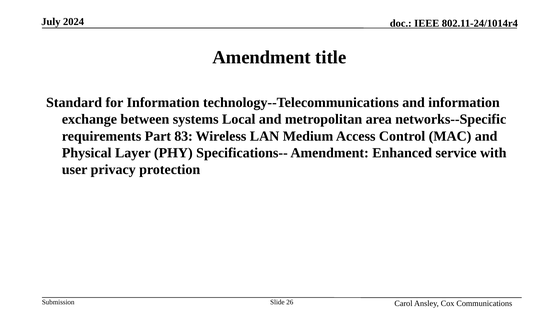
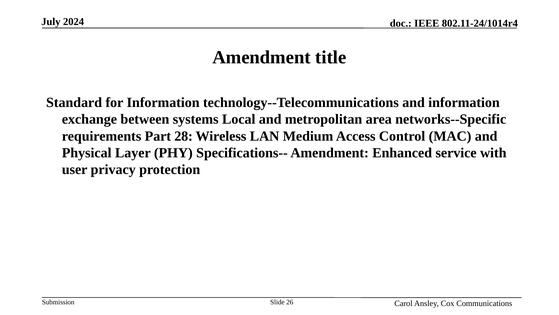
83: 83 -> 28 (184, 136)
